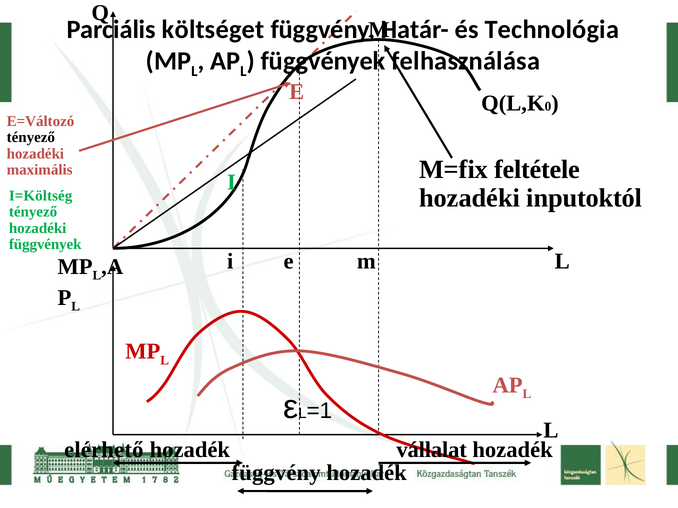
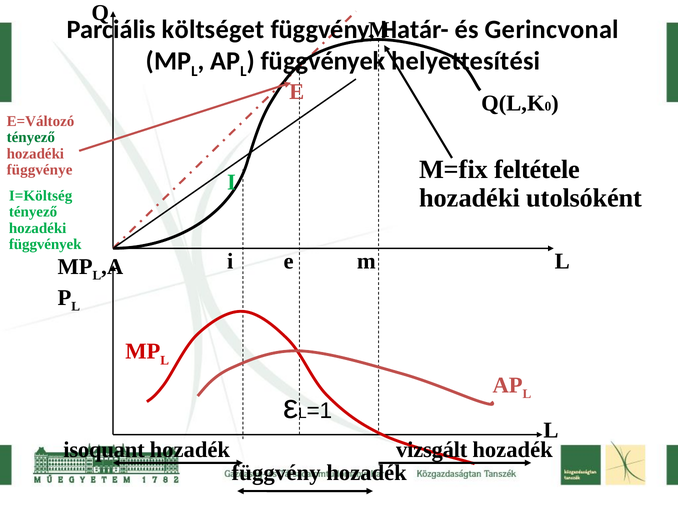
Technológia: Technológia -> Gerincvonal (552, 30)
felhasználása: felhasználása -> helyettesítési (466, 61)
tényező colour: black -> green (31, 138)
maximális: maximális -> függvénye (40, 170)
inputoktól: inputoktól -> utolsóként (584, 198)
elérhető: elérhető -> isoquant (104, 450)
vállalat: vállalat -> vizsgált (432, 450)
